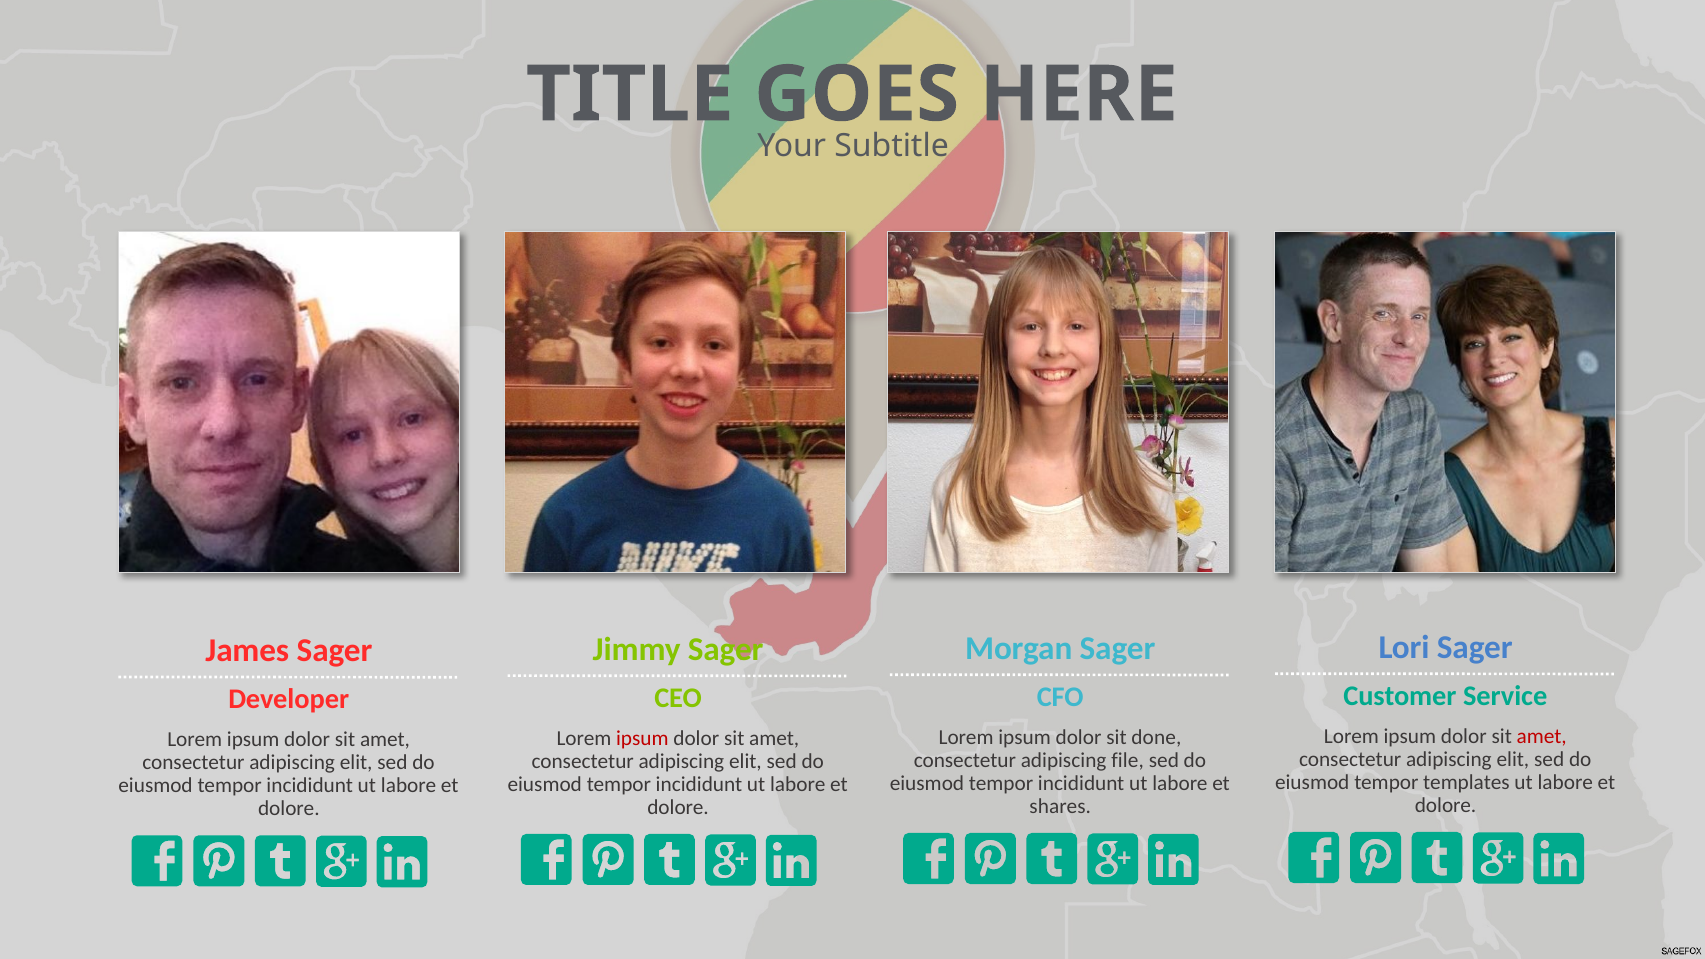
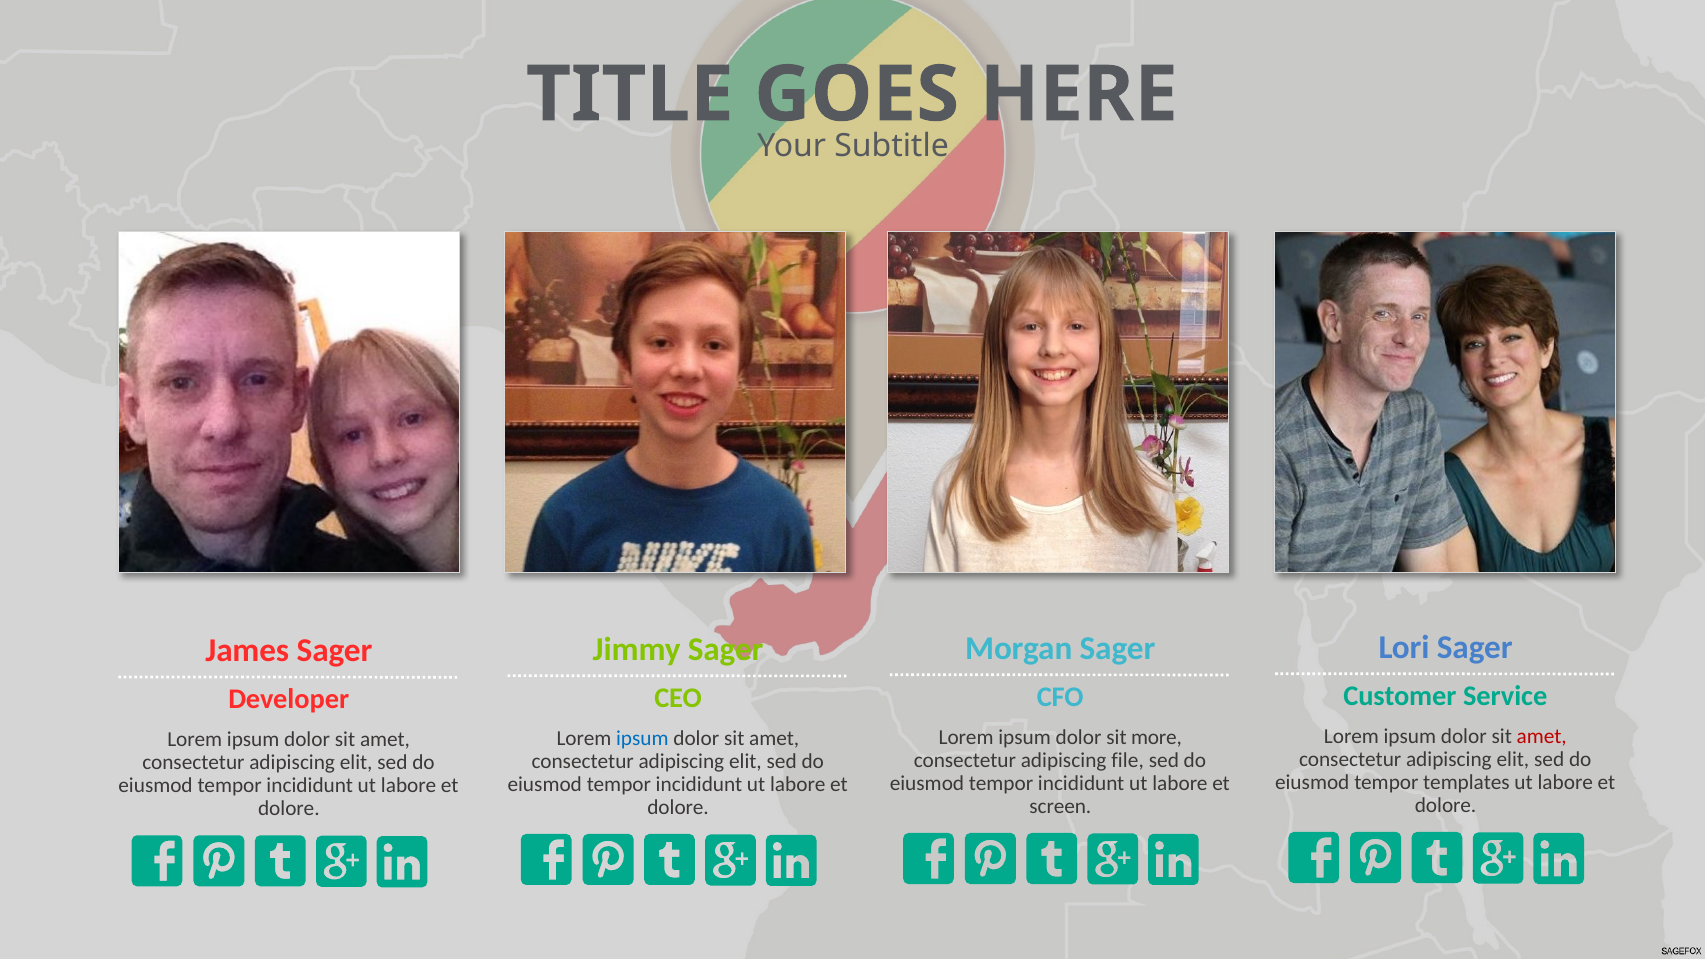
done: done -> more (1157, 737)
ipsum colour: red -> blue (642, 738)
shares: shares -> screen (1060, 806)
